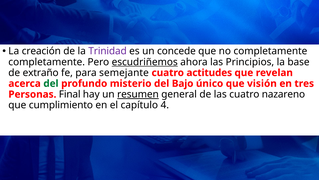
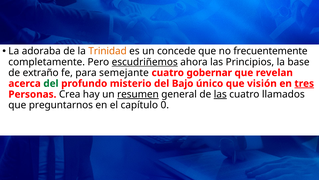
creación: creación -> adoraba (41, 51)
Trinidad colour: purple -> orange (108, 51)
no completamente: completamente -> frecuentemente (270, 51)
actitudes: actitudes -> gobernar (209, 73)
tres underline: none -> present (304, 83)
Final: Final -> Crea (70, 94)
las underline: none -> present (220, 94)
nazareno: nazareno -> llamados (283, 94)
cumplimiento: cumplimiento -> preguntarnos (61, 105)
4: 4 -> 0 (165, 105)
